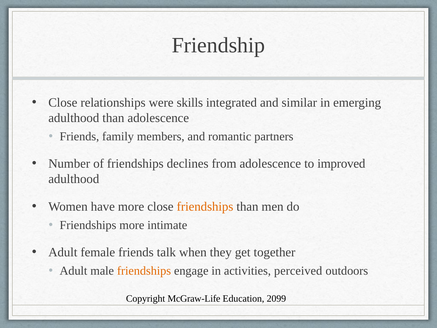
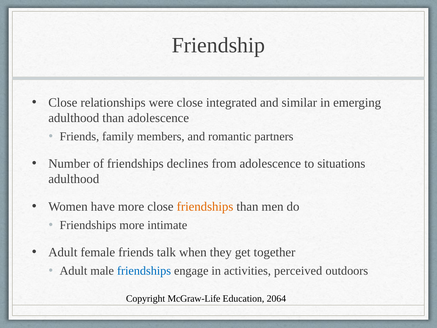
were skills: skills -> close (190, 103)
improved: improved -> situations (341, 164)
friendships colour: orange -> blue (144, 271)
2099: 2099 -> 2064 (276, 299)
